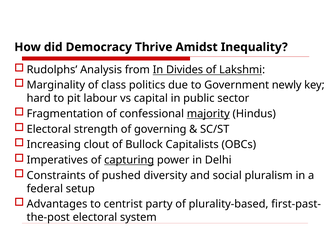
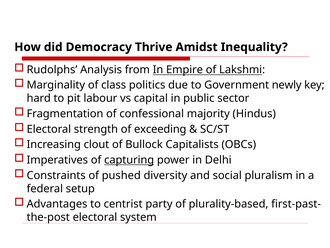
Divides: Divides -> Empire (185, 70)
majority underline: present -> none (208, 114)
governing: governing -> exceeding (160, 129)
